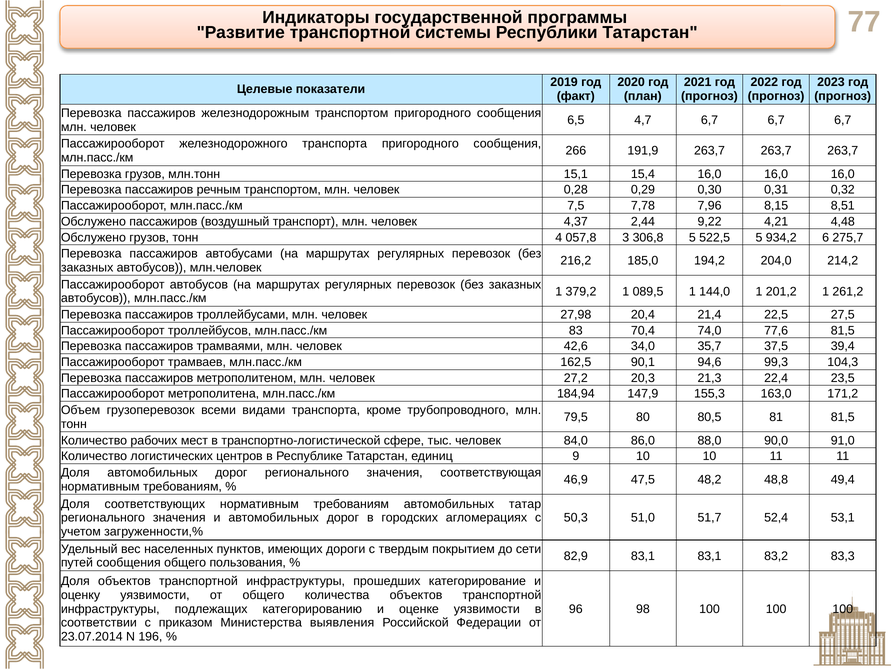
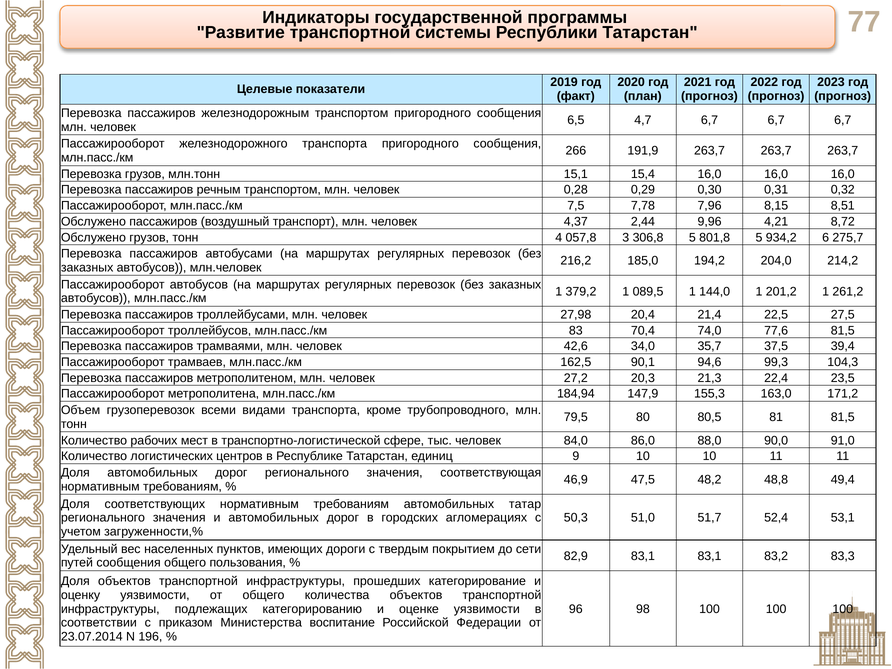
9,22: 9,22 -> 9,96 (710, 222)
4,48: 4,48 -> 8,72 (843, 222)
522,5: 522,5 -> 801,8 (715, 237)
выявления: выявления -> воспитание (342, 623)
